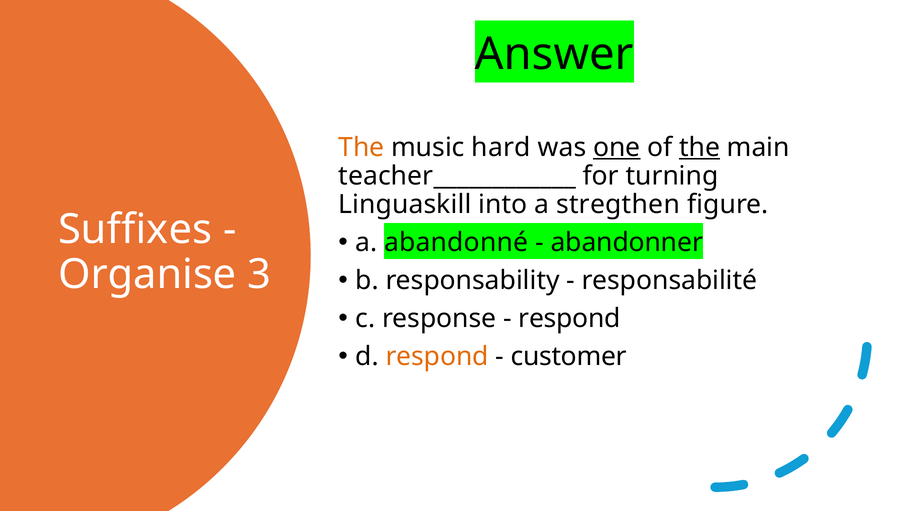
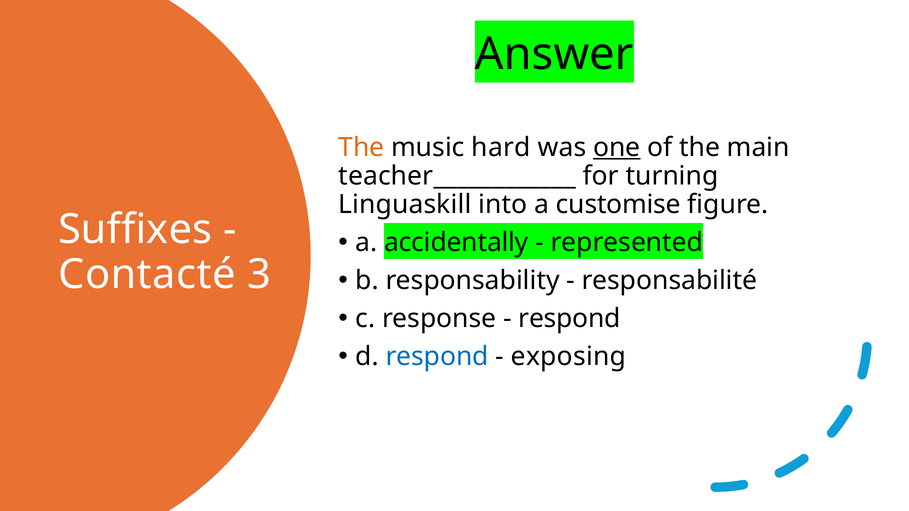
the underline: present -> none (700, 147)
stregthen: stregthen -> customise (618, 205)
abandonné: abandonné -> accidentally (456, 243)
abandonner: abandonner -> represented (627, 243)
Organise: Organise -> Contacté (147, 275)
respond colour: orange -> blue (437, 357)
customer: customer -> exposing (568, 357)
